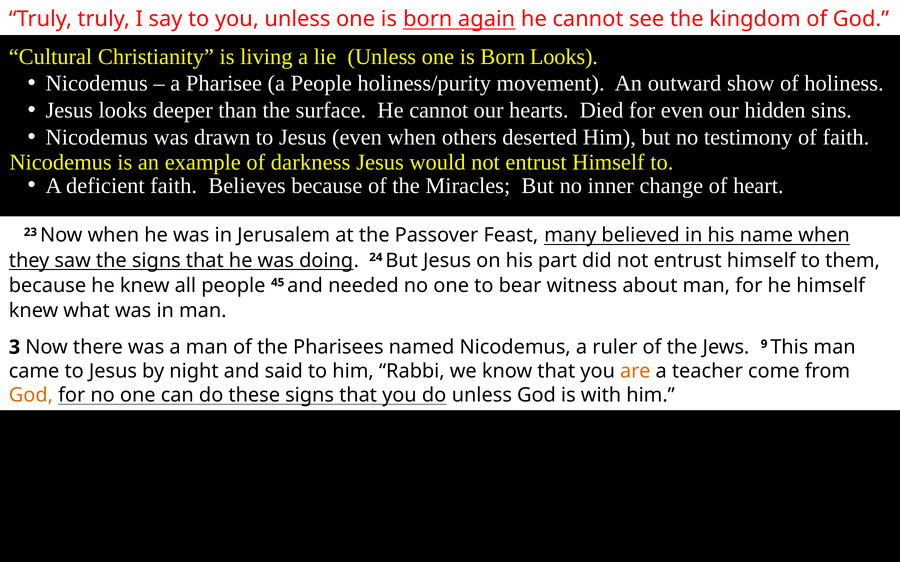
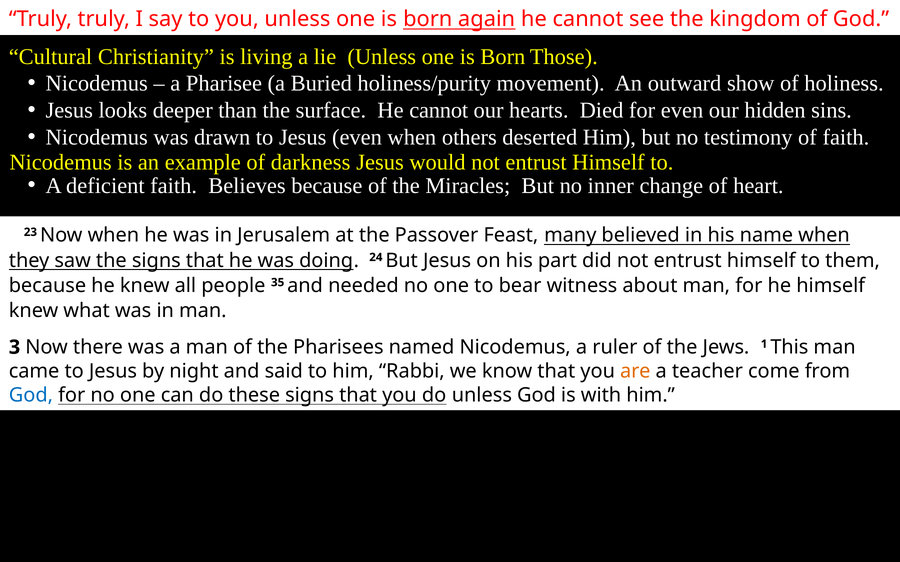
Born Looks: Looks -> Those (564, 57)
a People: People -> Buried (321, 84)
45: 45 -> 35 (278, 283)
9: 9 -> 1 (764, 344)
God colour: orange -> blue (31, 396)
